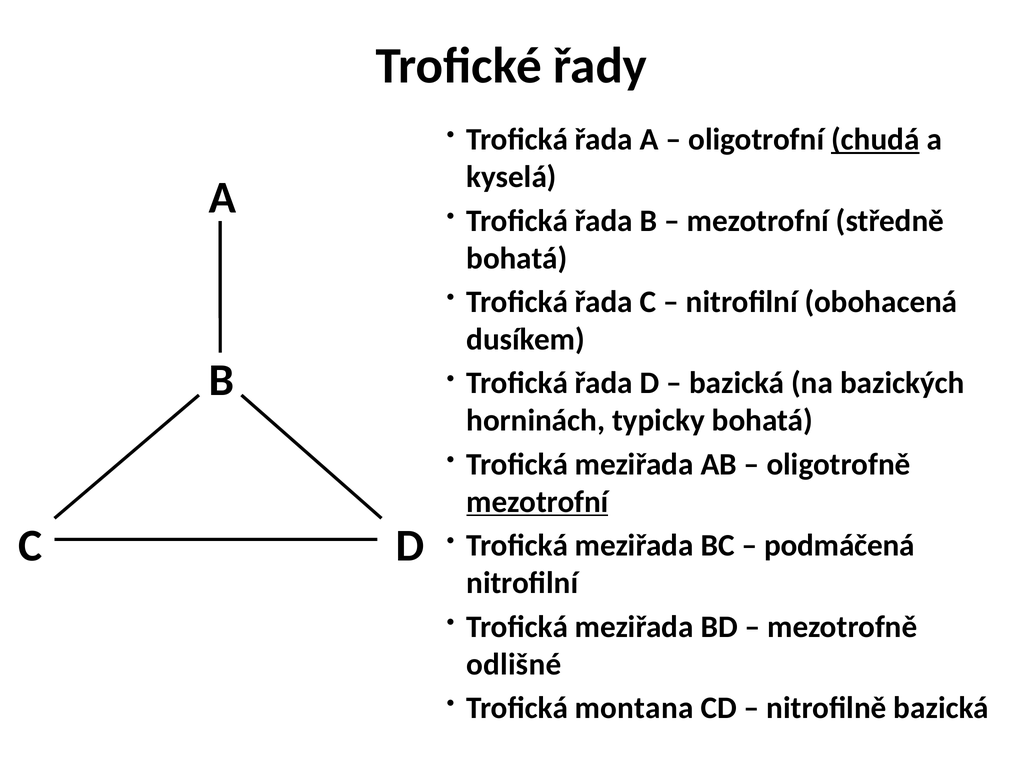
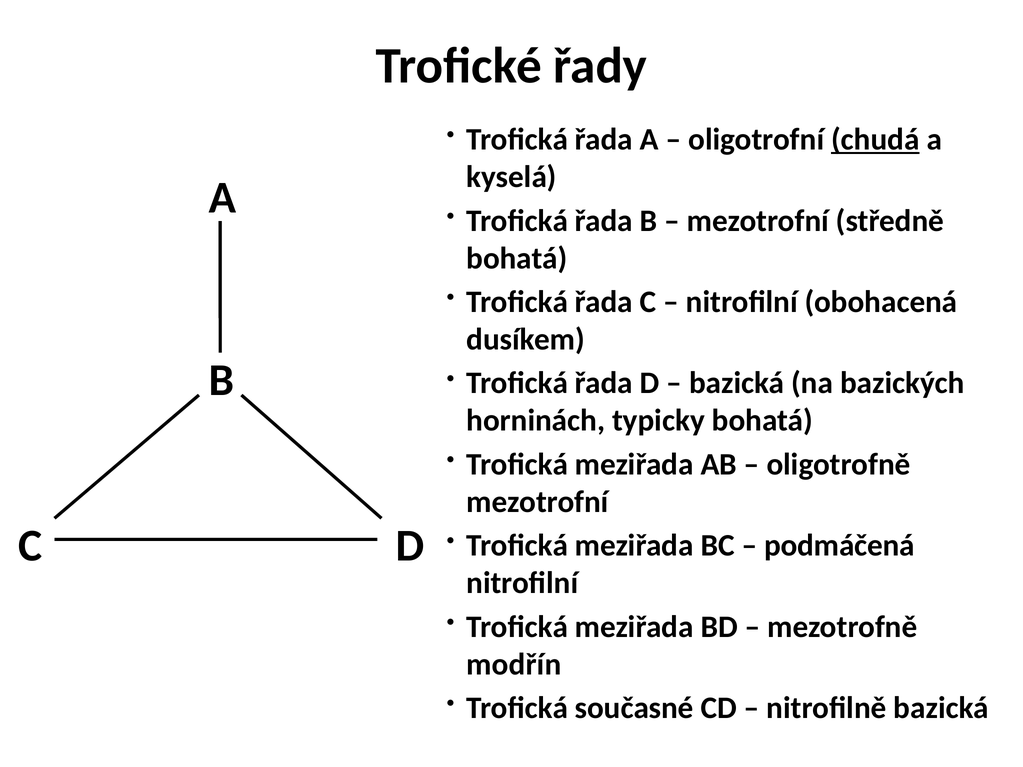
mezotrofní underline: present -> none (537, 502)
odlišné: odlišné -> modřín (514, 665)
montana: montana -> současné (634, 708)
